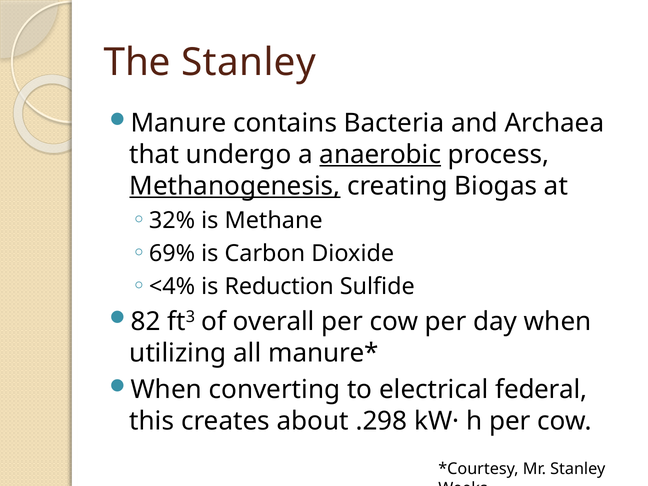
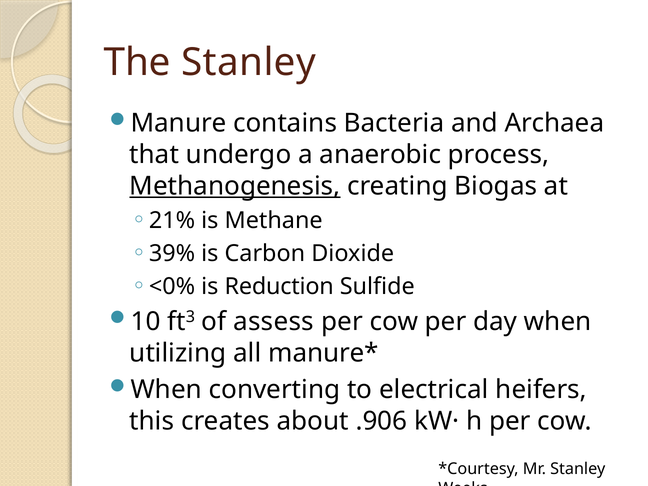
anaerobic underline: present -> none (380, 155)
32%: 32% -> 21% (172, 220)
69%: 69% -> 39% (172, 253)
<4%: <4% -> <0% (172, 286)
82: 82 -> 10 (146, 322)
overall: overall -> assess (274, 322)
federal: federal -> heifers (541, 390)
.298: .298 -> .906 (381, 421)
